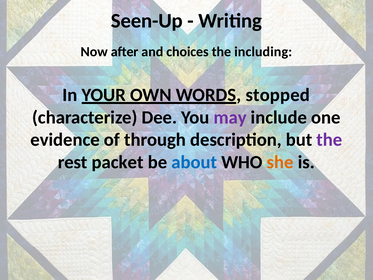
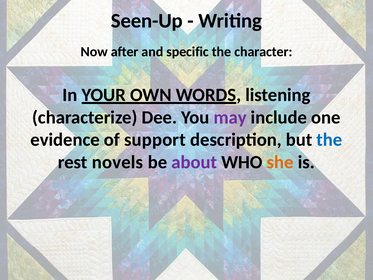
choices: choices -> specific (188, 52)
including: including -> character (263, 52)
stopped: stopped -> listening (278, 95)
through: through -> support (155, 140)
the colour: purple -> blue (329, 140)
packet: packet -> novels (118, 162)
about colour: blue -> purple (194, 162)
